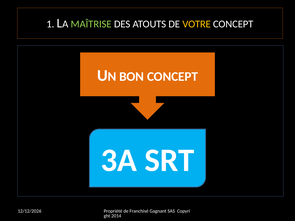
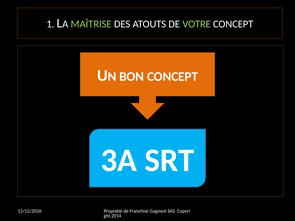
VOTRE colour: yellow -> light green (197, 24)
